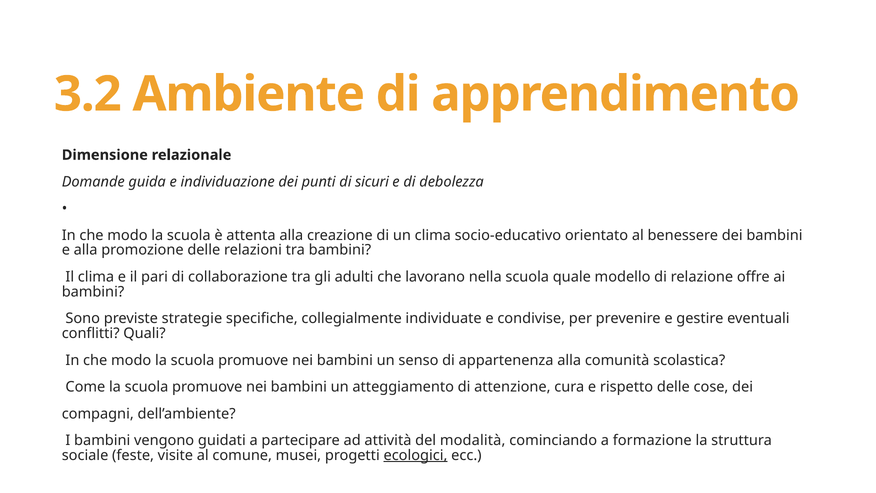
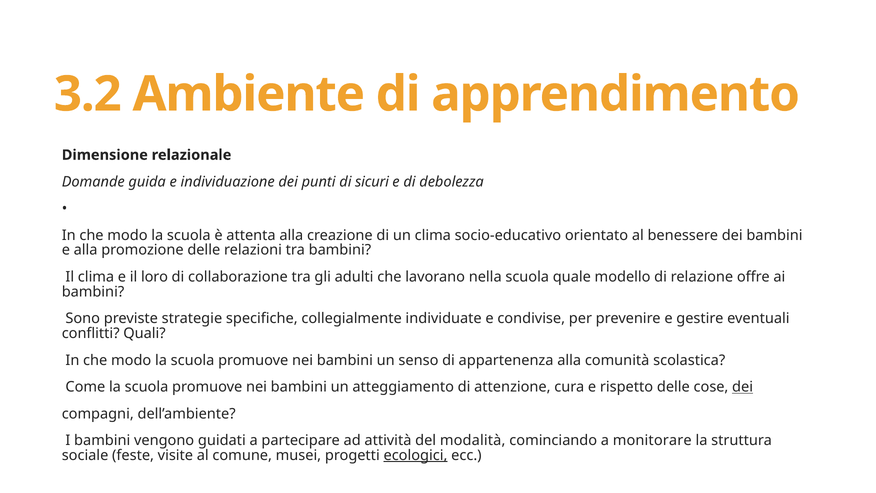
pari: pari -> loro (155, 277)
dei underline: none -> present (743, 387)
formazione: formazione -> monitorare (652, 440)
